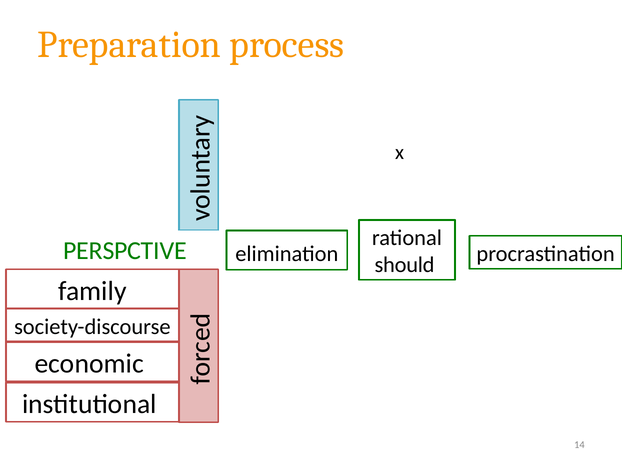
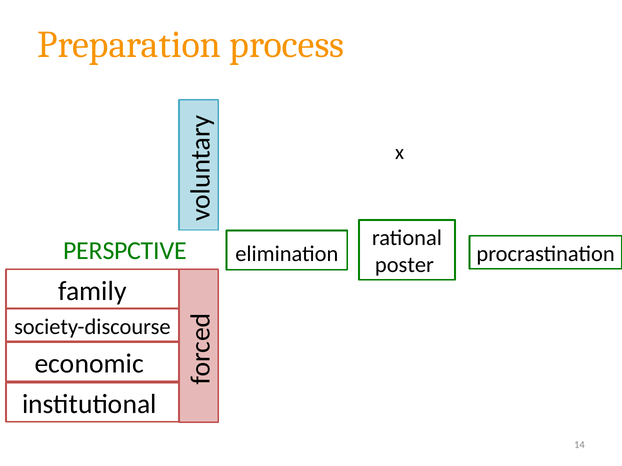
should: should -> poster (404, 265)
